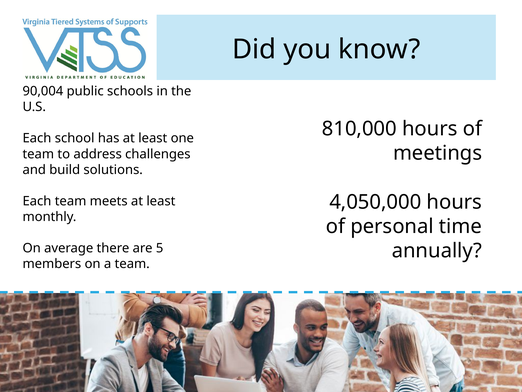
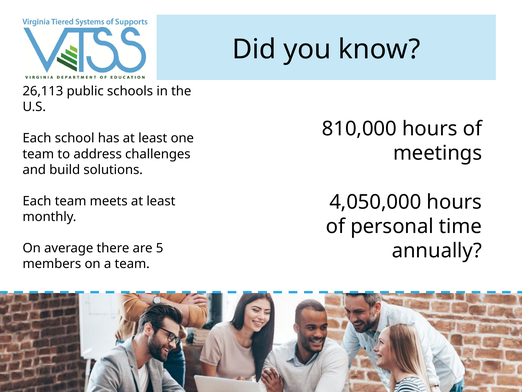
90,004: 90,004 -> 26,113 (43, 91)
